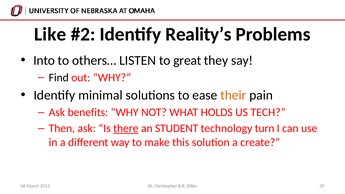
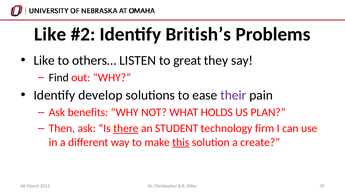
Reality’s: Reality’s -> British’s (198, 34)
Into: Into -> Like (44, 60)
minimal: minimal -> develop (100, 95)
their colour: orange -> purple (233, 95)
TECH: TECH -> PLAN (268, 112)
turn: turn -> firm (265, 128)
this underline: none -> present (181, 142)
